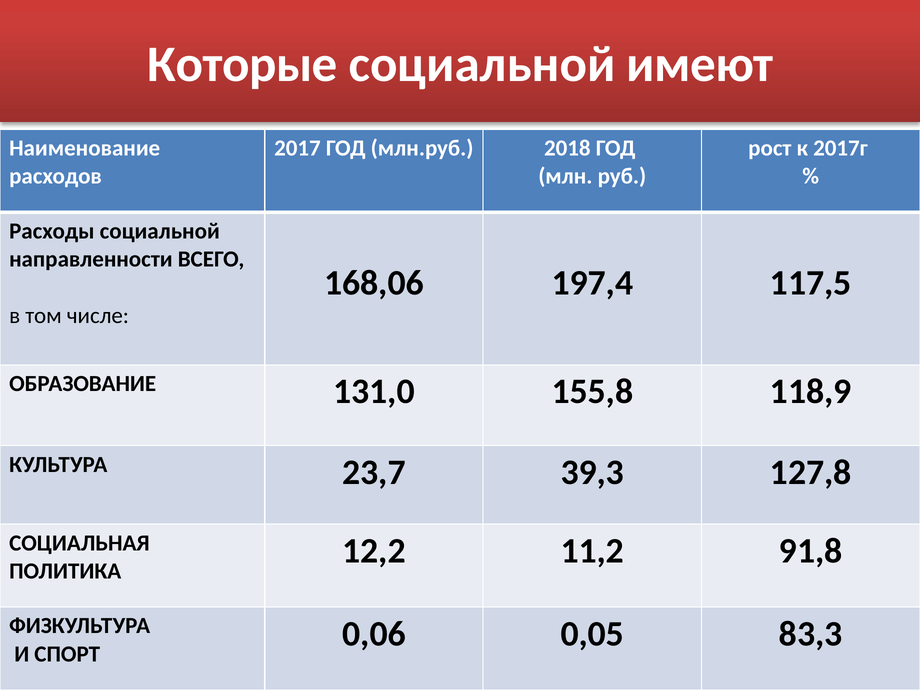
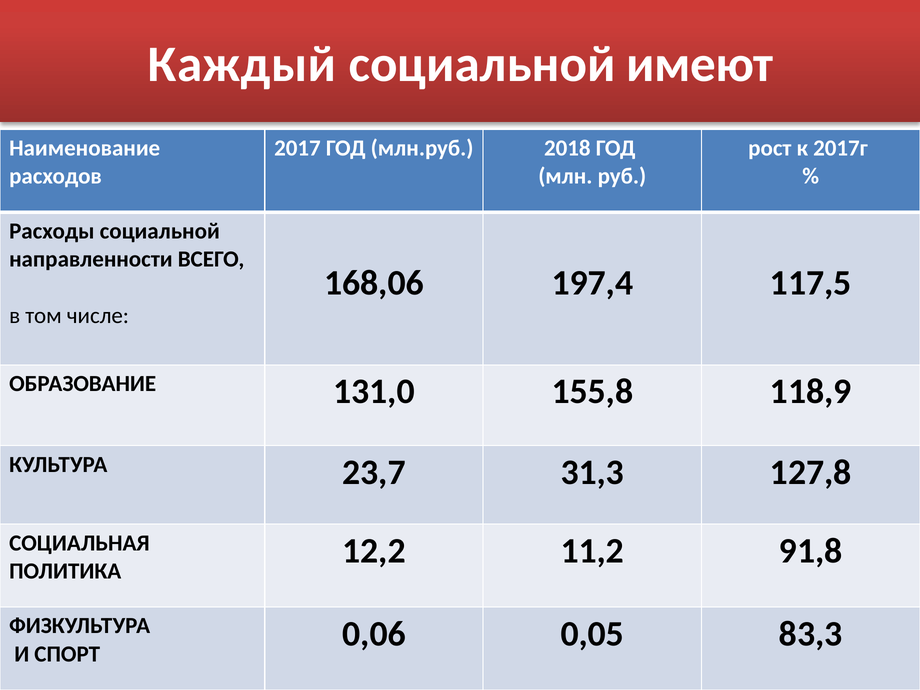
Которые: Которые -> Каждый (242, 65)
39,3: 39,3 -> 31,3 (592, 472)
